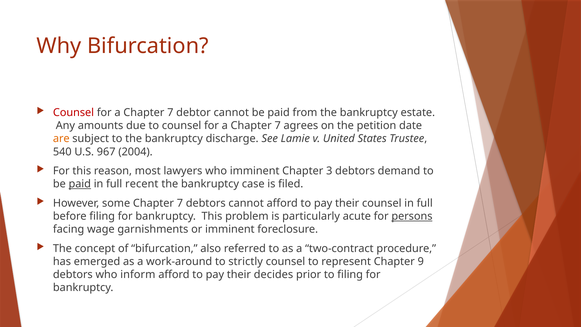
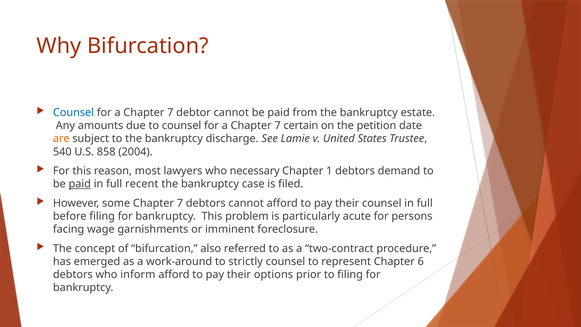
Counsel colour: red -> blue (73, 112)
agrees: agrees -> certain (301, 126)
967: 967 -> 858 (106, 152)
who imminent: imminent -> necessary (255, 171)
3: 3 -> 1 (329, 171)
persons underline: present -> none (412, 216)
9: 9 -> 6 (421, 261)
decides: decides -> options (273, 274)
